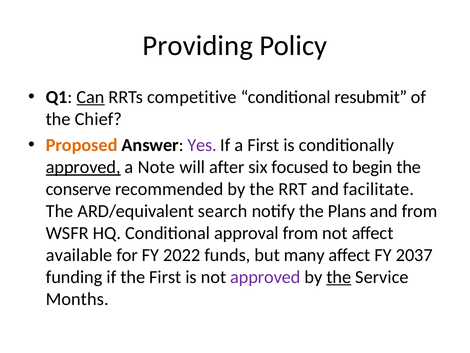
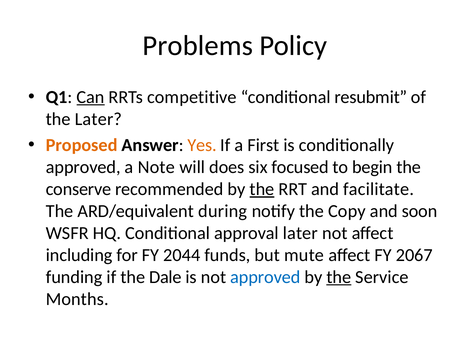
Providing: Providing -> Problems (198, 45)
the Chief: Chief -> Later (98, 119)
Yes colour: purple -> orange (202, 145)
approved underline: present -> none (83, 167)
after: after -> does (227, 167)
the underline: none -> present (262, 189)
search: search -> during (223, 211)
Plans: Plans -> Copy (347, 211)
and from: from -> soon (420, 211)
approval from: from -> later (300, 233)
available: available -> including (79, 255)
2022: 2022 -> 2044 (182, 255)
many: many -> mute (304, 255)
2037: 2037 -> 2067 (414, 255)
the First: First -> Dale (165, 277)
approved colour: purple -> blue (265, 277)
